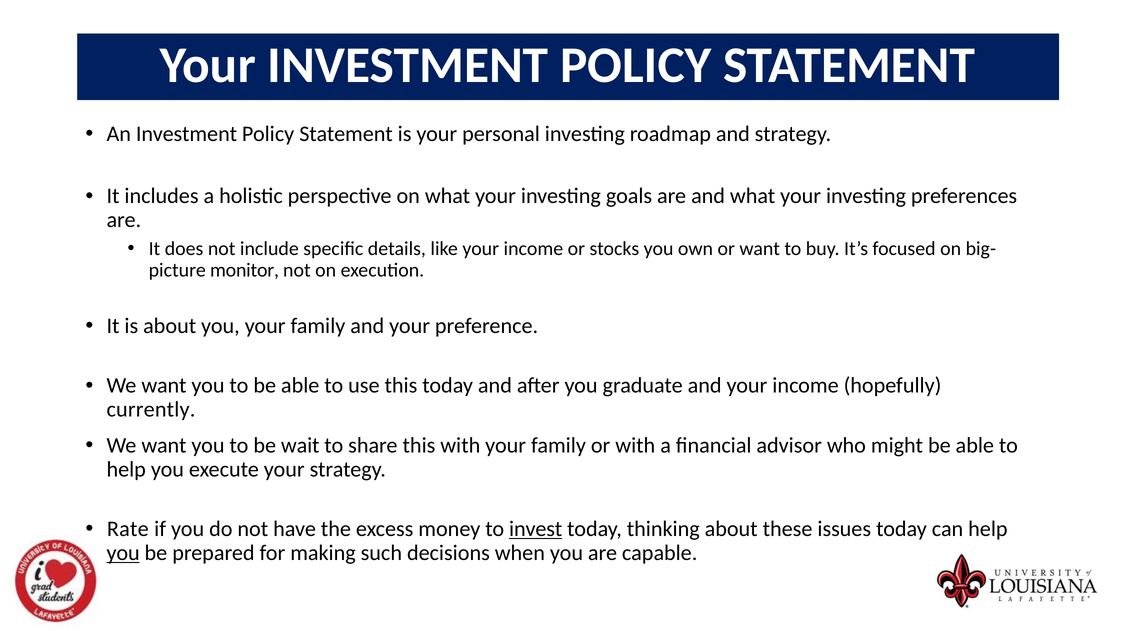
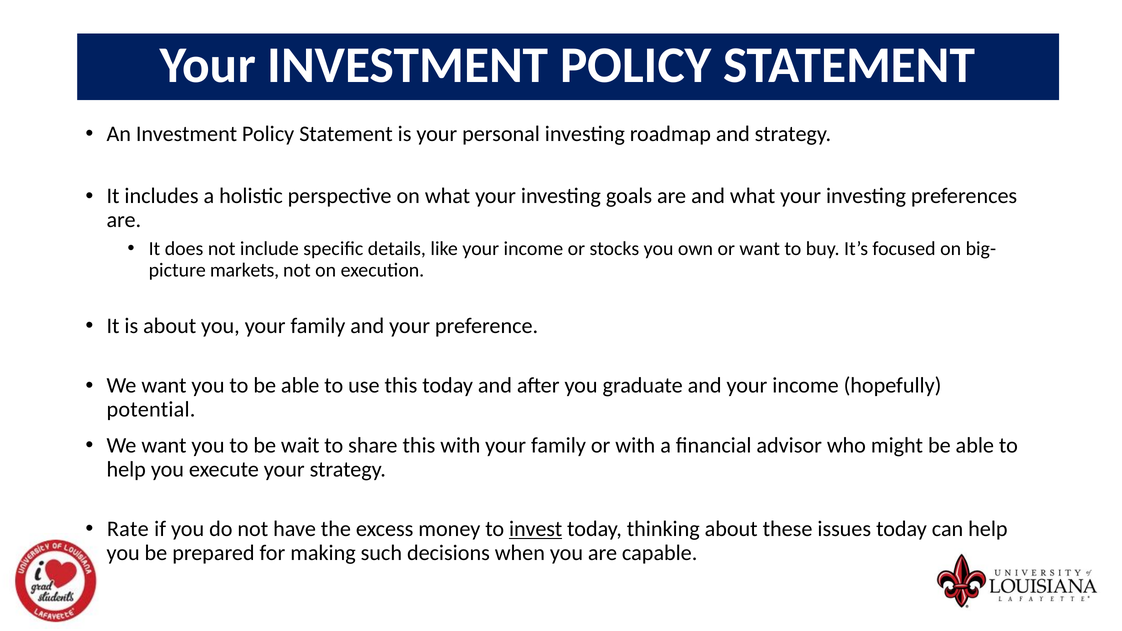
monitor: monitor -> markets (245, 270)
currently: currently -> potential (151, 410)
you underline: present -> none (123, 553)
